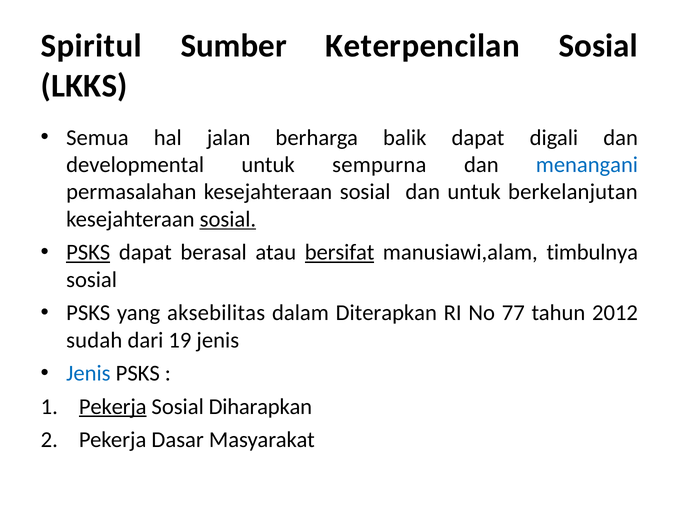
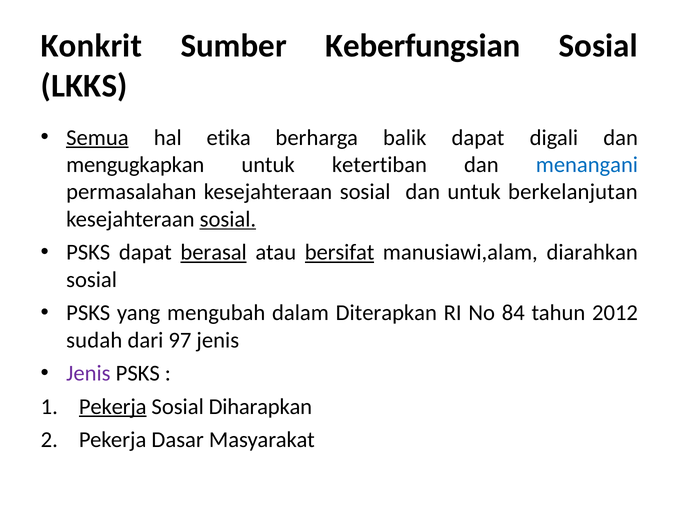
Spiritul: Spiritul -> Konkrit (91, 46)
Keterpencilan: Keterpencilan -> Keberfungsian (423, 46)
Semua underline: none -> present (97, 137)
jalan: jalan -> etika (229, 137)
developmental: developmental -> mengugkapkan (135, 165)
sempurna: sempurna -> ketertiban (379, 165)
PSKS underline: present -> none (88, 252)
berasal underline: none -> present (214, 252)
timbulnya: timbulnya -> diarahkan (592, 252)
aksebilitas: aksebilitas -> mengubah (216, 312)
77: 77 -> 84 (513, 312)
19: 19 -> 97 (180, 340)
Jenis colour: blue -> purple (88, 373)
